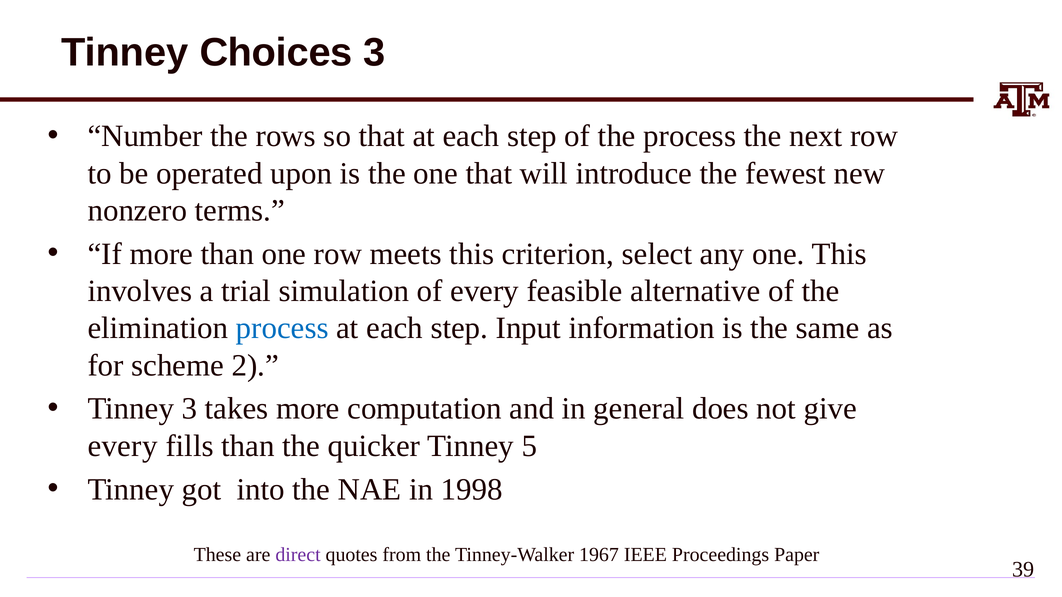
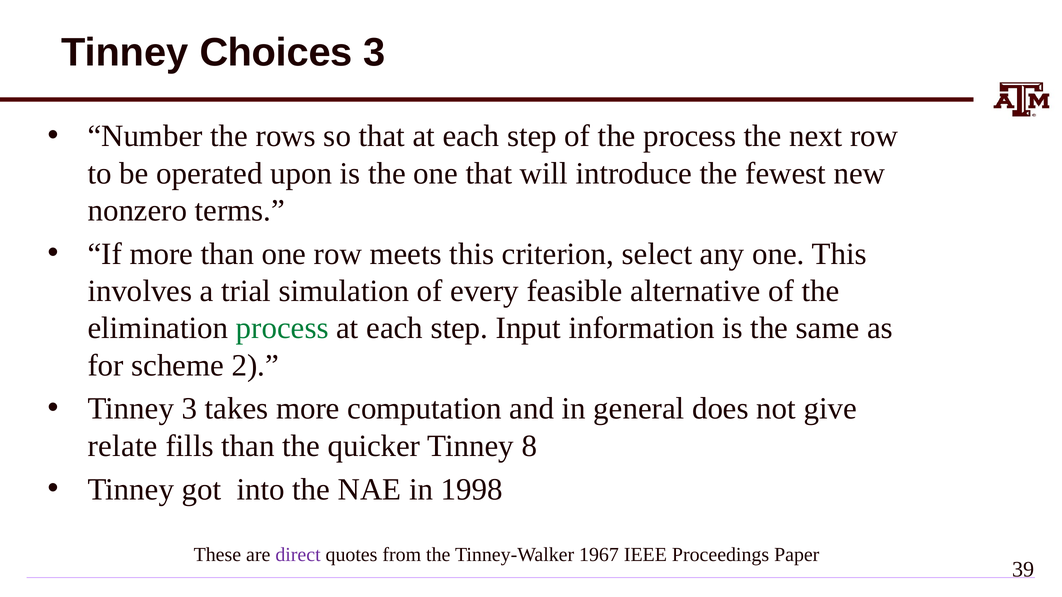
process colour: blue -> green (282, 328)
every: every -> relate (123, 446)
5: 5 -> 8 (529, 446)
